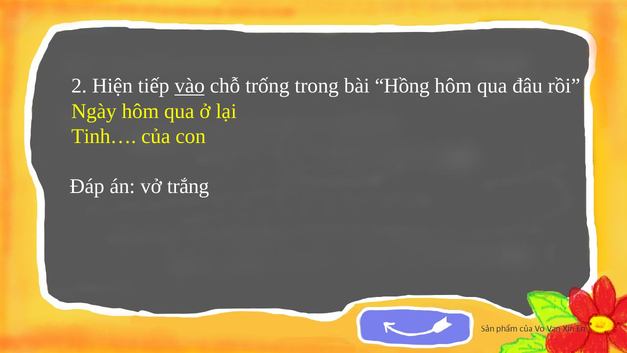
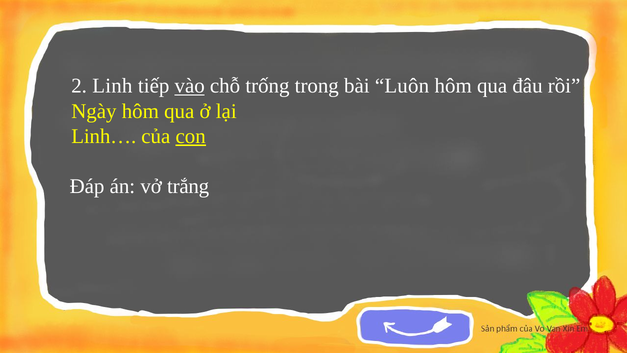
Hiện: Hiện -> Linh (112, 86)
Hồng: Hồng -> Luôn (402, 86)
Tinh…: Tinh… -> Linh… (104, 136)
con underline: none -> present (191, 136)
